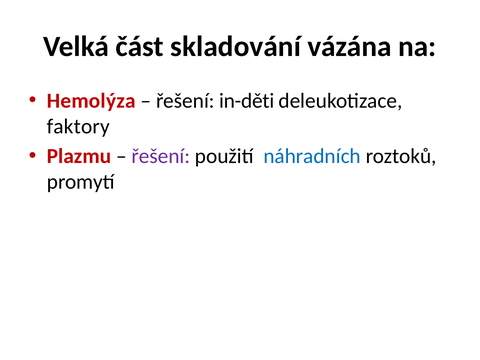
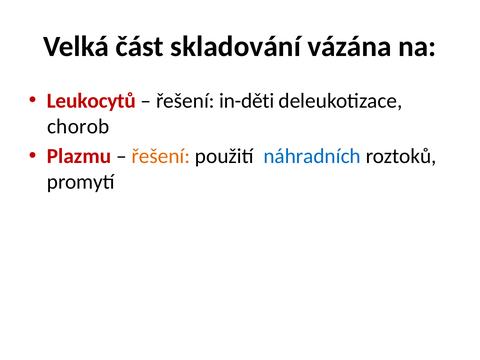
Hemolýza: Hemolýza -> Leukocytů (91, 101)
faktory: faktory -> chorob (78, 126)
řešení colour: purple -> orange (161, 156)
